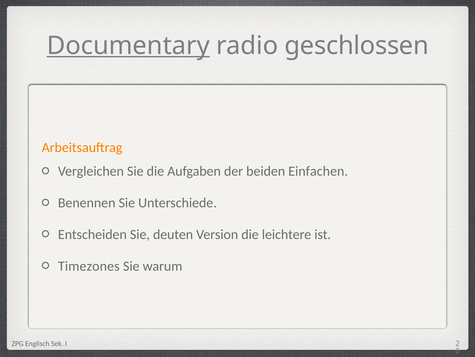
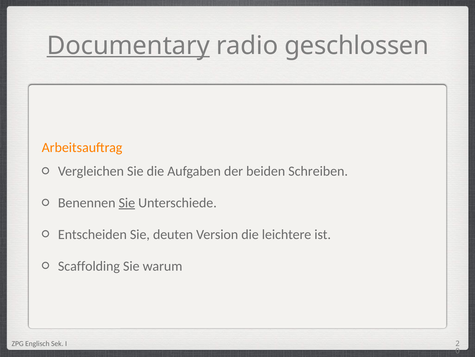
Einfachen: Einfachen -> Schreiben (318, 171)
Sie underline: none -> present (127, 202)
Timezones: Timezones -> Scaffolding (89, 266)
